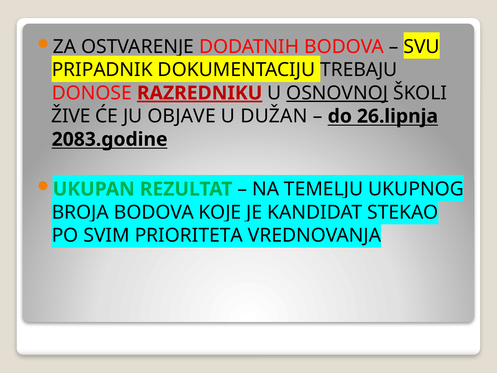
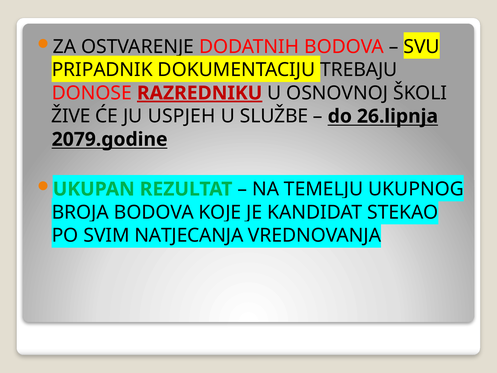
OSNOVNOJ underline: present -> none (337, 93)
OBJAVE: OBJAVE -> USPJEH (182, 116)
DUŽAN: DUŽAN -> SLUŽBE (274, 116)
2083.godine: 2083.godine -> 2079.godine (110, 139)
PRIORITETA: PRIORITETA -> NATJECANJA (189, 235)
